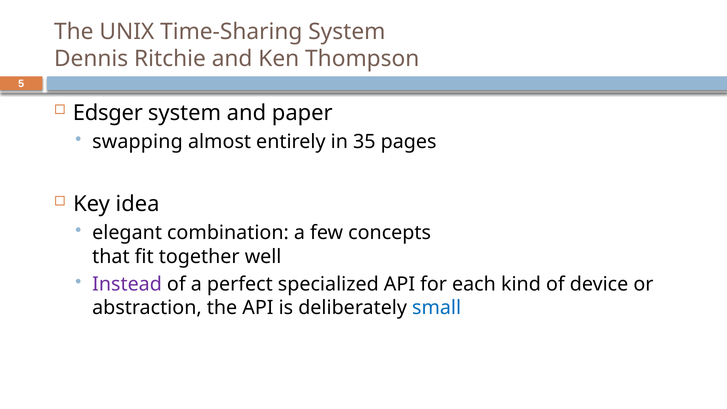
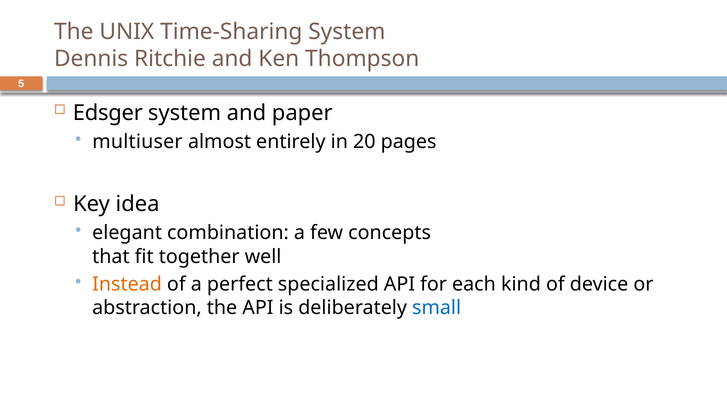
swapping: swapping -> multiuser (137, 142)
35: 35 -> 20 (364, 142)
Instead colour: purple -> orange (127, 284)
